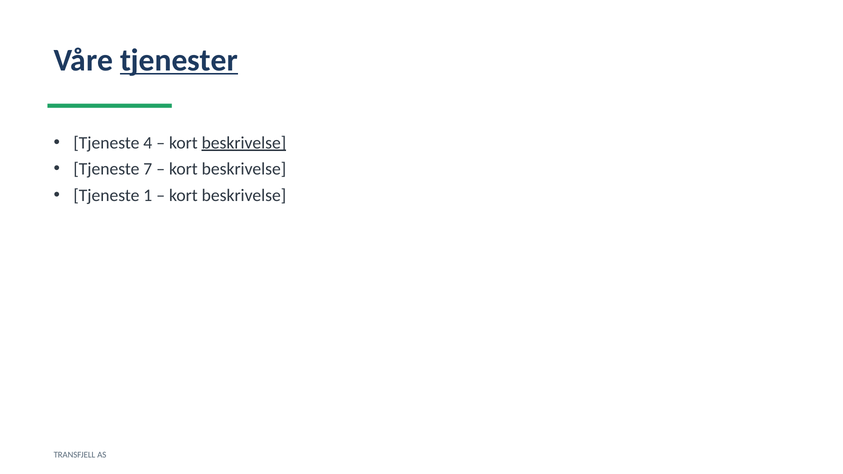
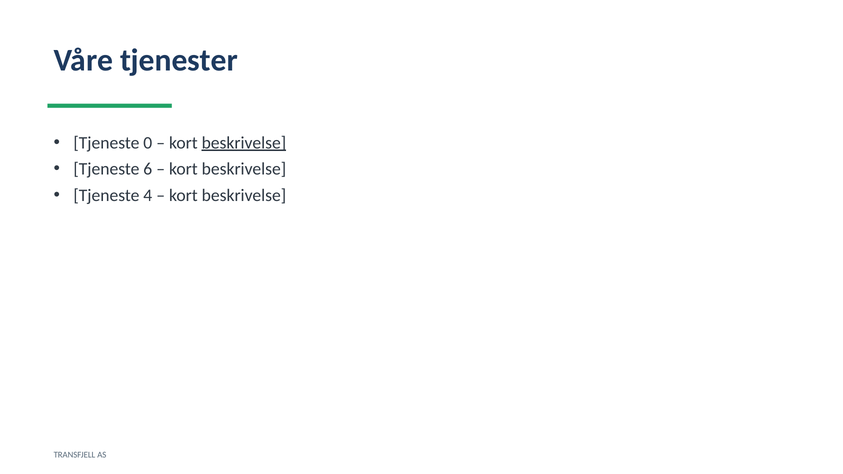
tjenester underline: present -> none (179, 60)
4: 4 -> 0 (148, 143)
7: 7 -> 6 (148, 169)
1: 1 -> 4 (148, 195)
